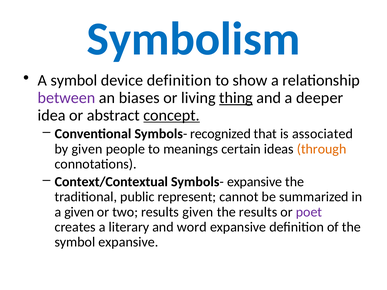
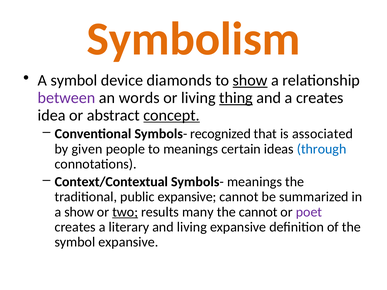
Symbolism colour: blue -> orange (193, 39)
device definition: definition -> diamonds (179, 80)
show underline: none -> present (250, 80)
biases: biases -> words (139, 98)
a deeper: deeper -> creates (320, 98)
through colour: orange -> blue (322, 149)
Symbols- expansive: expansive -> meanings (254, 182)
public represent: represent -> expansive (187, 197)
a given: given -> show (79, 212)
two underline: none -> present (125, 212)
results given: given -> many (198, 212)
the results: results -> cannot (258, 212)
and word: word -> living (192, 227)
